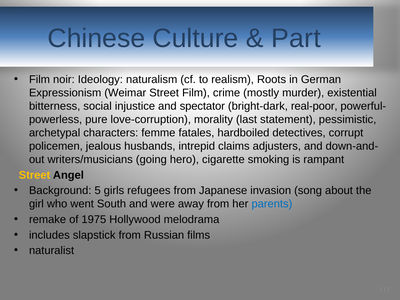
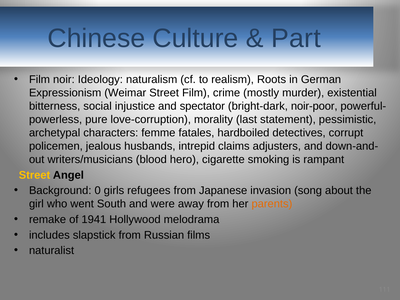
real-poor: real-poor -> noir-poor (314, 106)
going: going -> blood (151, 159)
5: 5 -> 0 (98, 191)
parents colour: blue -> orange (272, 204)
1975: 1975 -> 1941 (94, 219)
